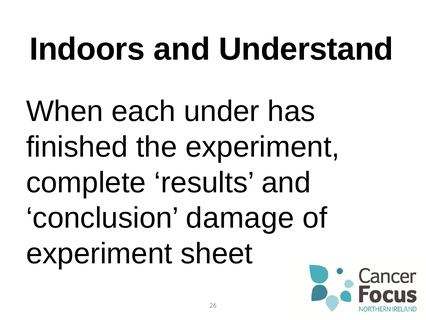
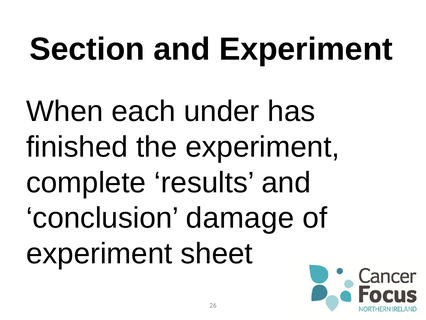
Indoors: Indoors -> Section (87, 49)
and Understand: Understand -> Experiment (306, 49)
